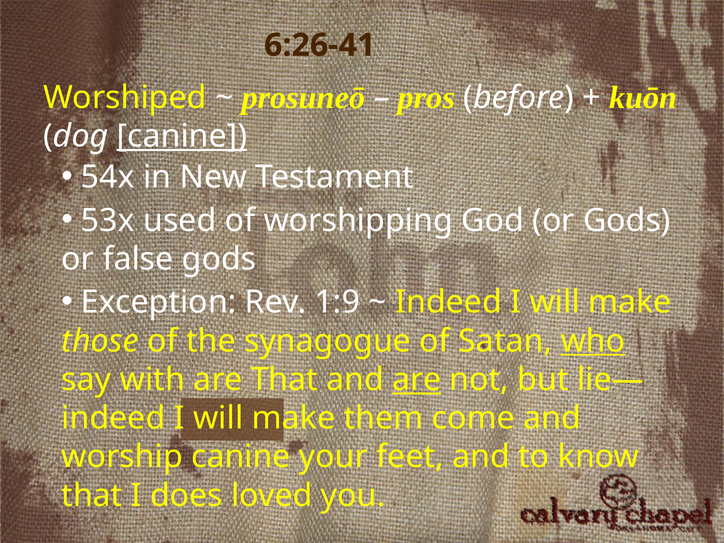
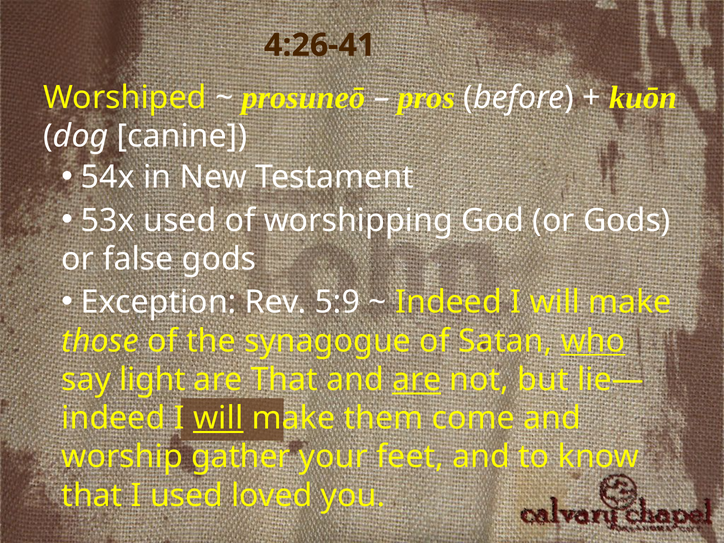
6:26-41: 6:26-41 -> 4:26-41 (320, 45)
canine underline: present -> none (182, 136)
1:9: 1:9 -> 5:9 (337, 302)
with: with -> light (153, 380)
will underline: none -> present (218, 418)
worship canine: canine -> gather (241, 457)
I does: does -> used (187, 495)
